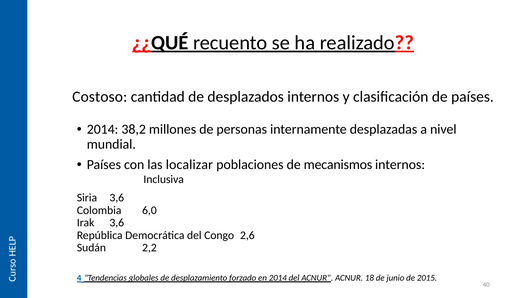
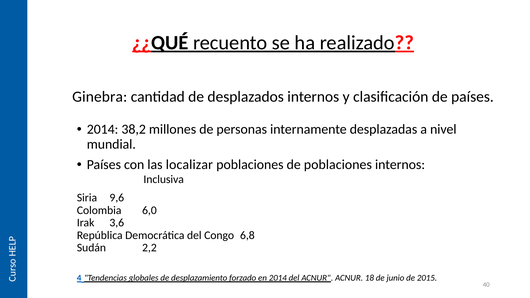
Costoso: Costoso -> Ginebra (100, 97)
de mecanismos: mecanismos -> poblaciones (338, 165)
Siria 3,6: 3,6 -> 9,6 (117, 198)
2,6: 2,6 -> 6,8 (247, 235)
